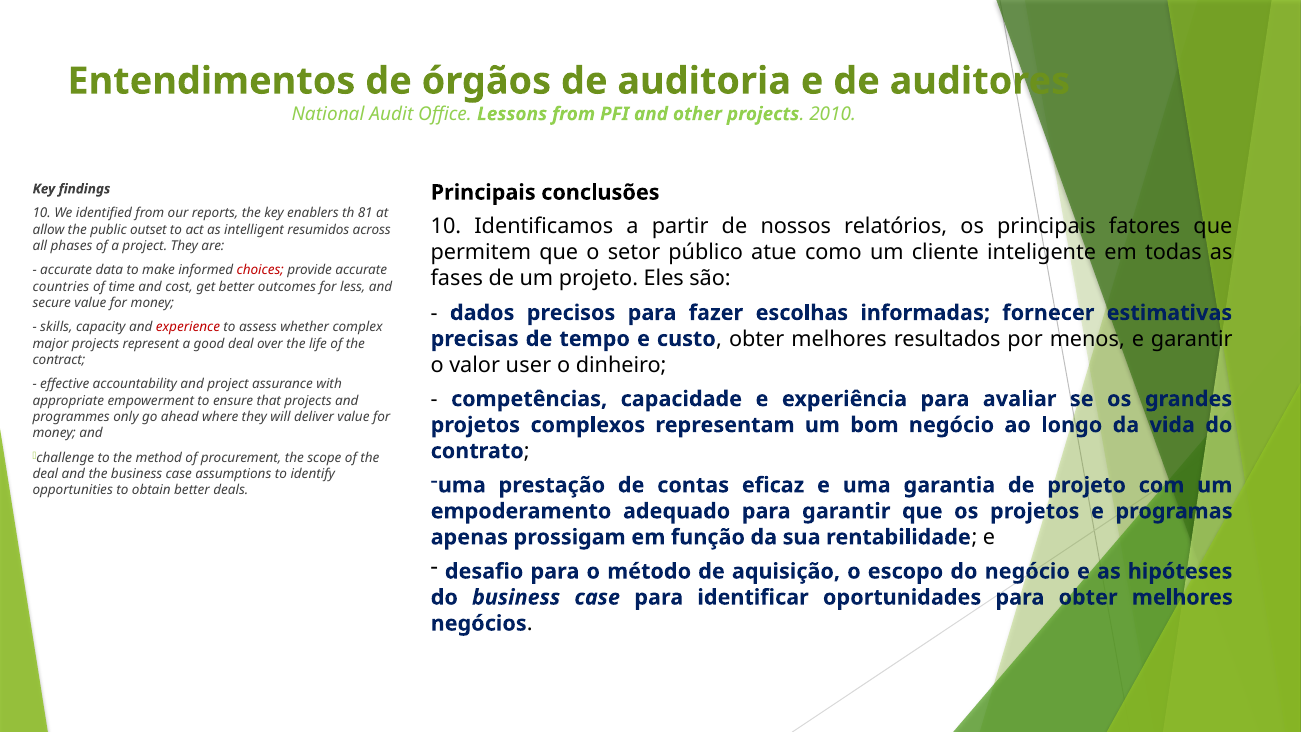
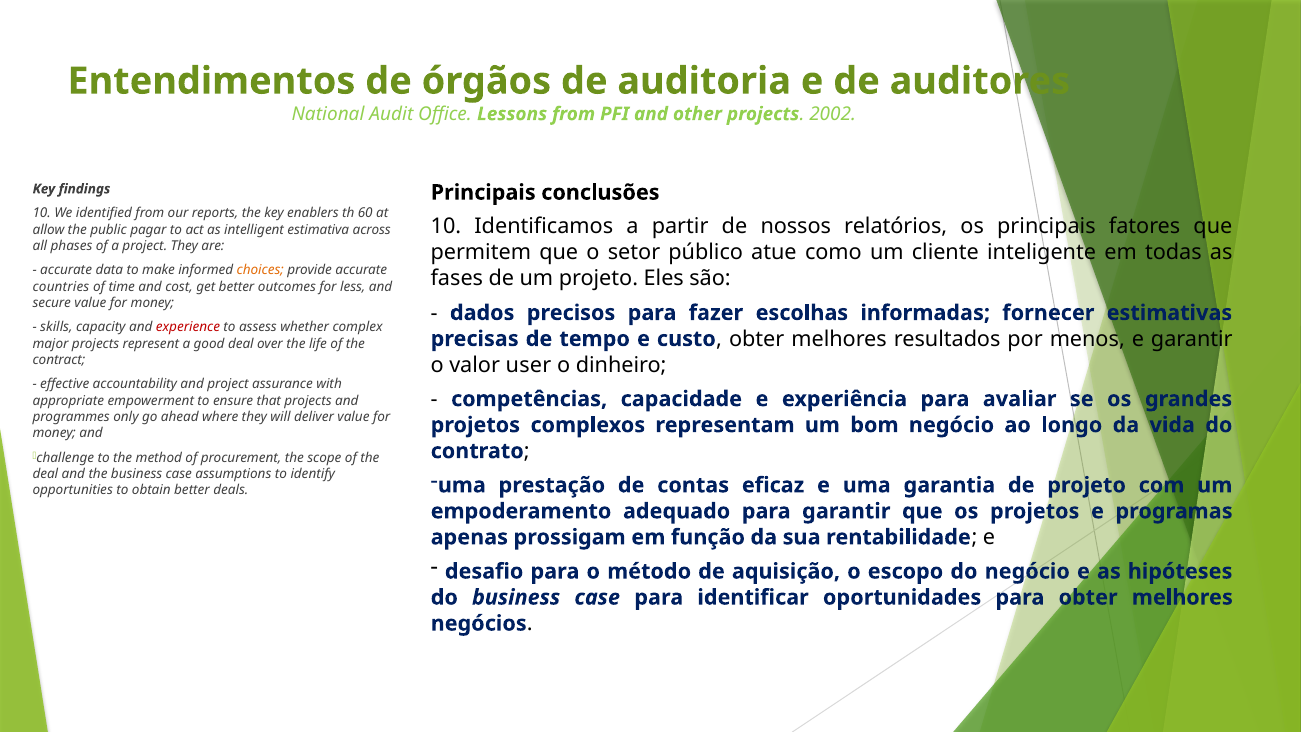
2010: 2010 -> 2002 (833, 114)
81: 81 -> 60 (365, 213)
outset: outset -> pagar (148, 230)
resumidos: resumidos -> estimativa (318, 230)
choices colour: red -> orange (260, 270)
